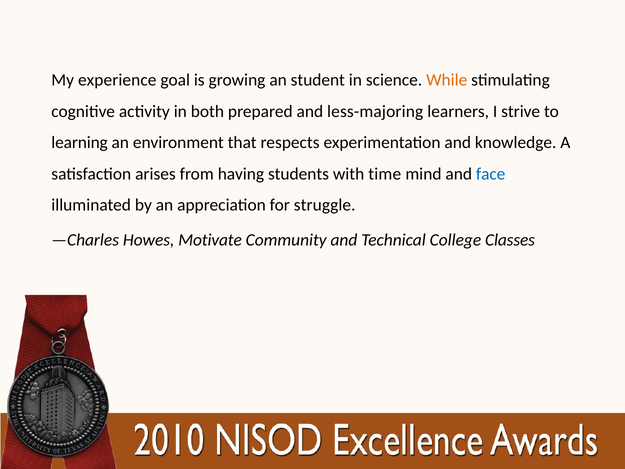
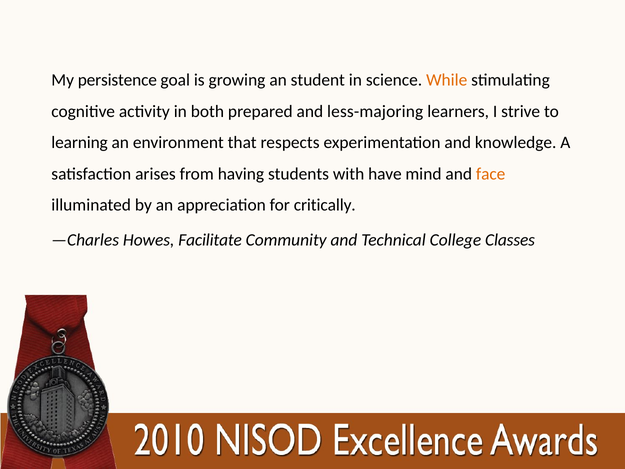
experience: experience -> persistence (117, 80)
time: time -> have (385, 174)
face colour: blue -> orange (491, 174)
struggle: struggle -> critically (325, 205)
Motivate: Motivate -> Facilitate (210, 240)
